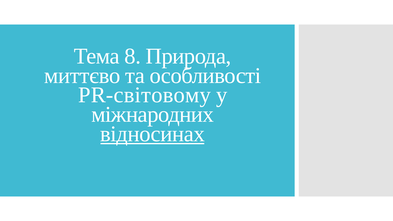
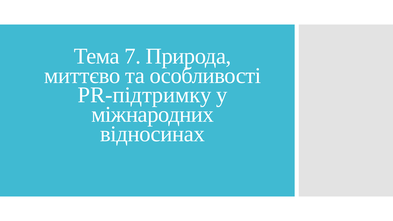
8: 8 -> 7 (133, 56)
PR-світовому: PR-світовому -> PR-підтримку (145, 95)
відносинах underline: present -> none (152, 134)
